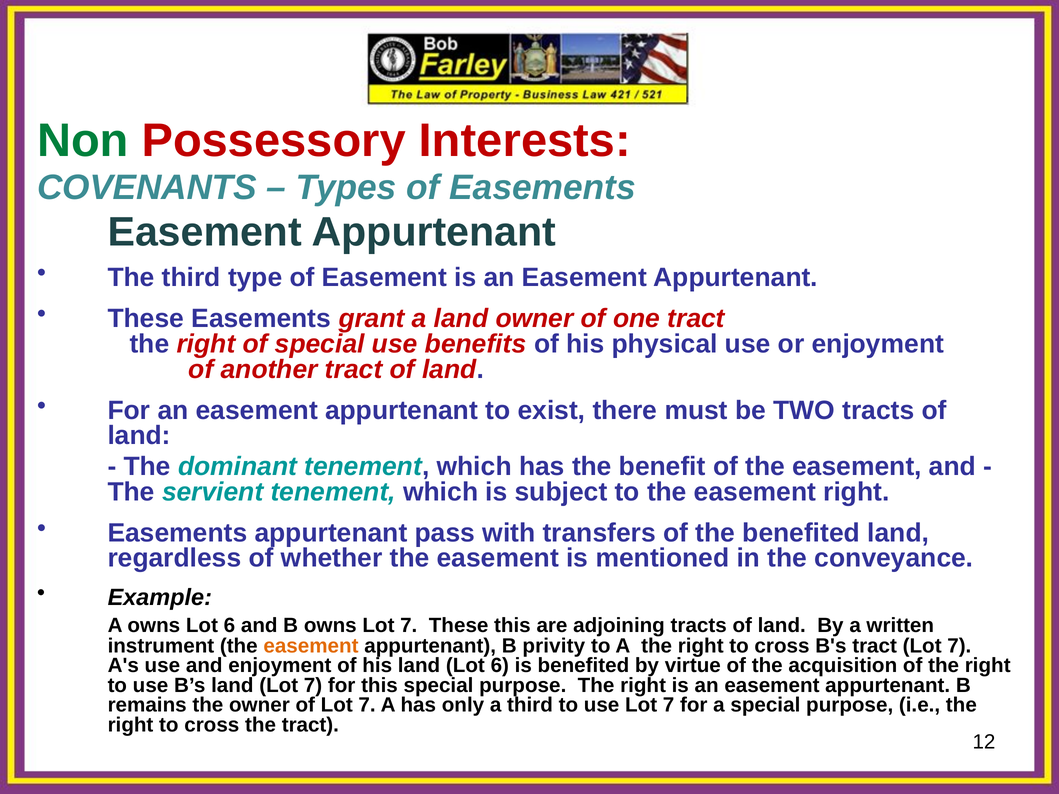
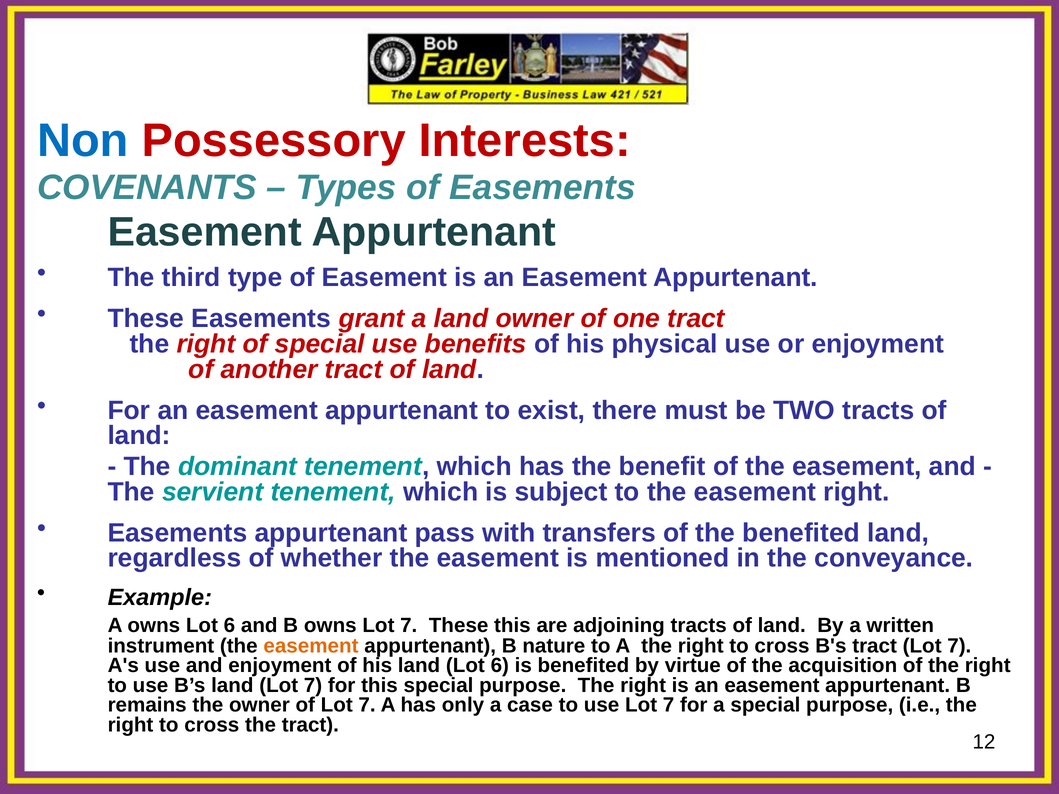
Non colour: green -> blue (83, 141)
privity: privity -> nature (554, 646)
a third: third -> case (530, 705)
